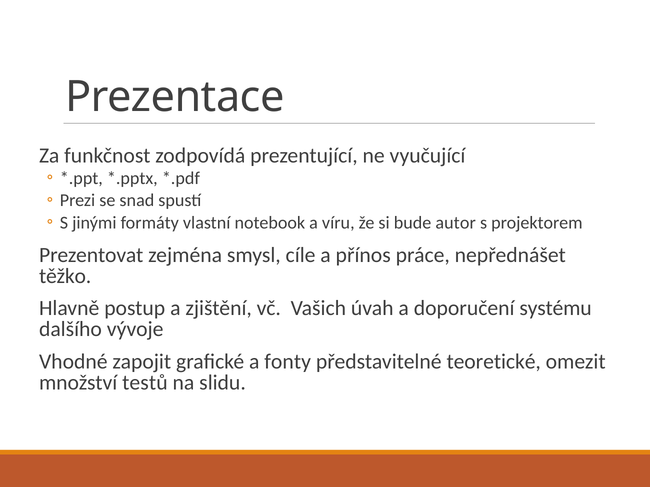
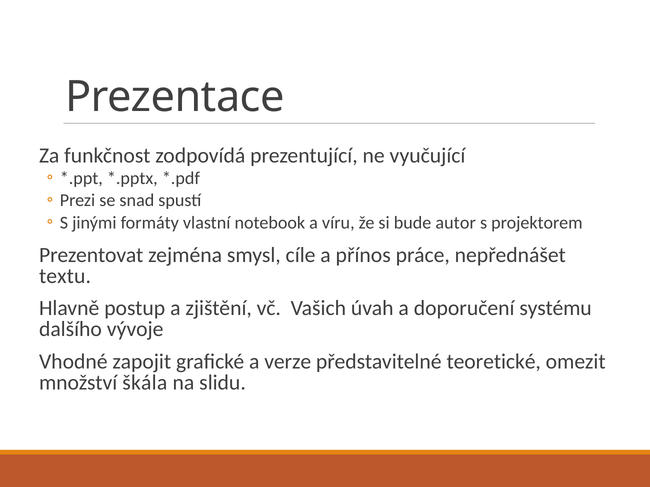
těžko: těžko -> textu (65, 276)
fonty: fonty -> verze (288, 362)
testů: testů -> škála (145, 383)
